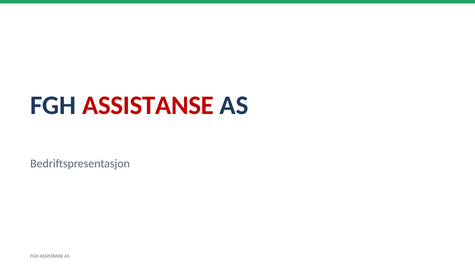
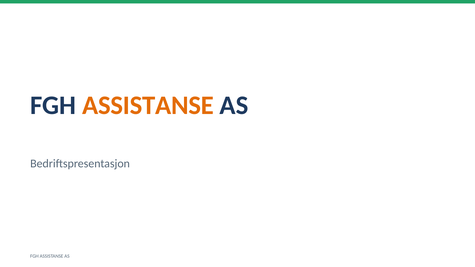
ASSISTANSE colour: red -> orange (148, 105)
